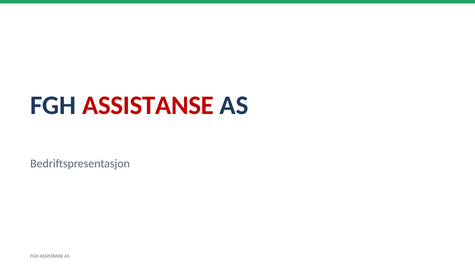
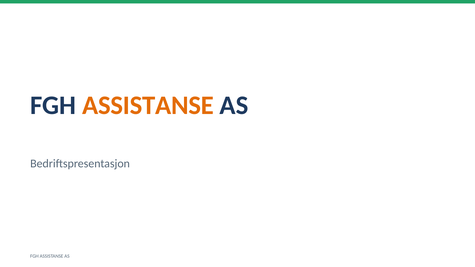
ASSISTANSE colour: red -> orange (148, 105)
